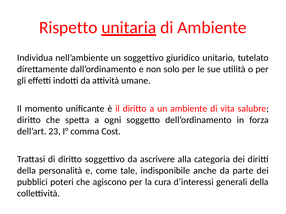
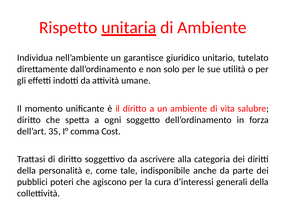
un soggettivo: soggettivo -> garantisce (144, 58)
23: 23 -> 35 (55, 132)
